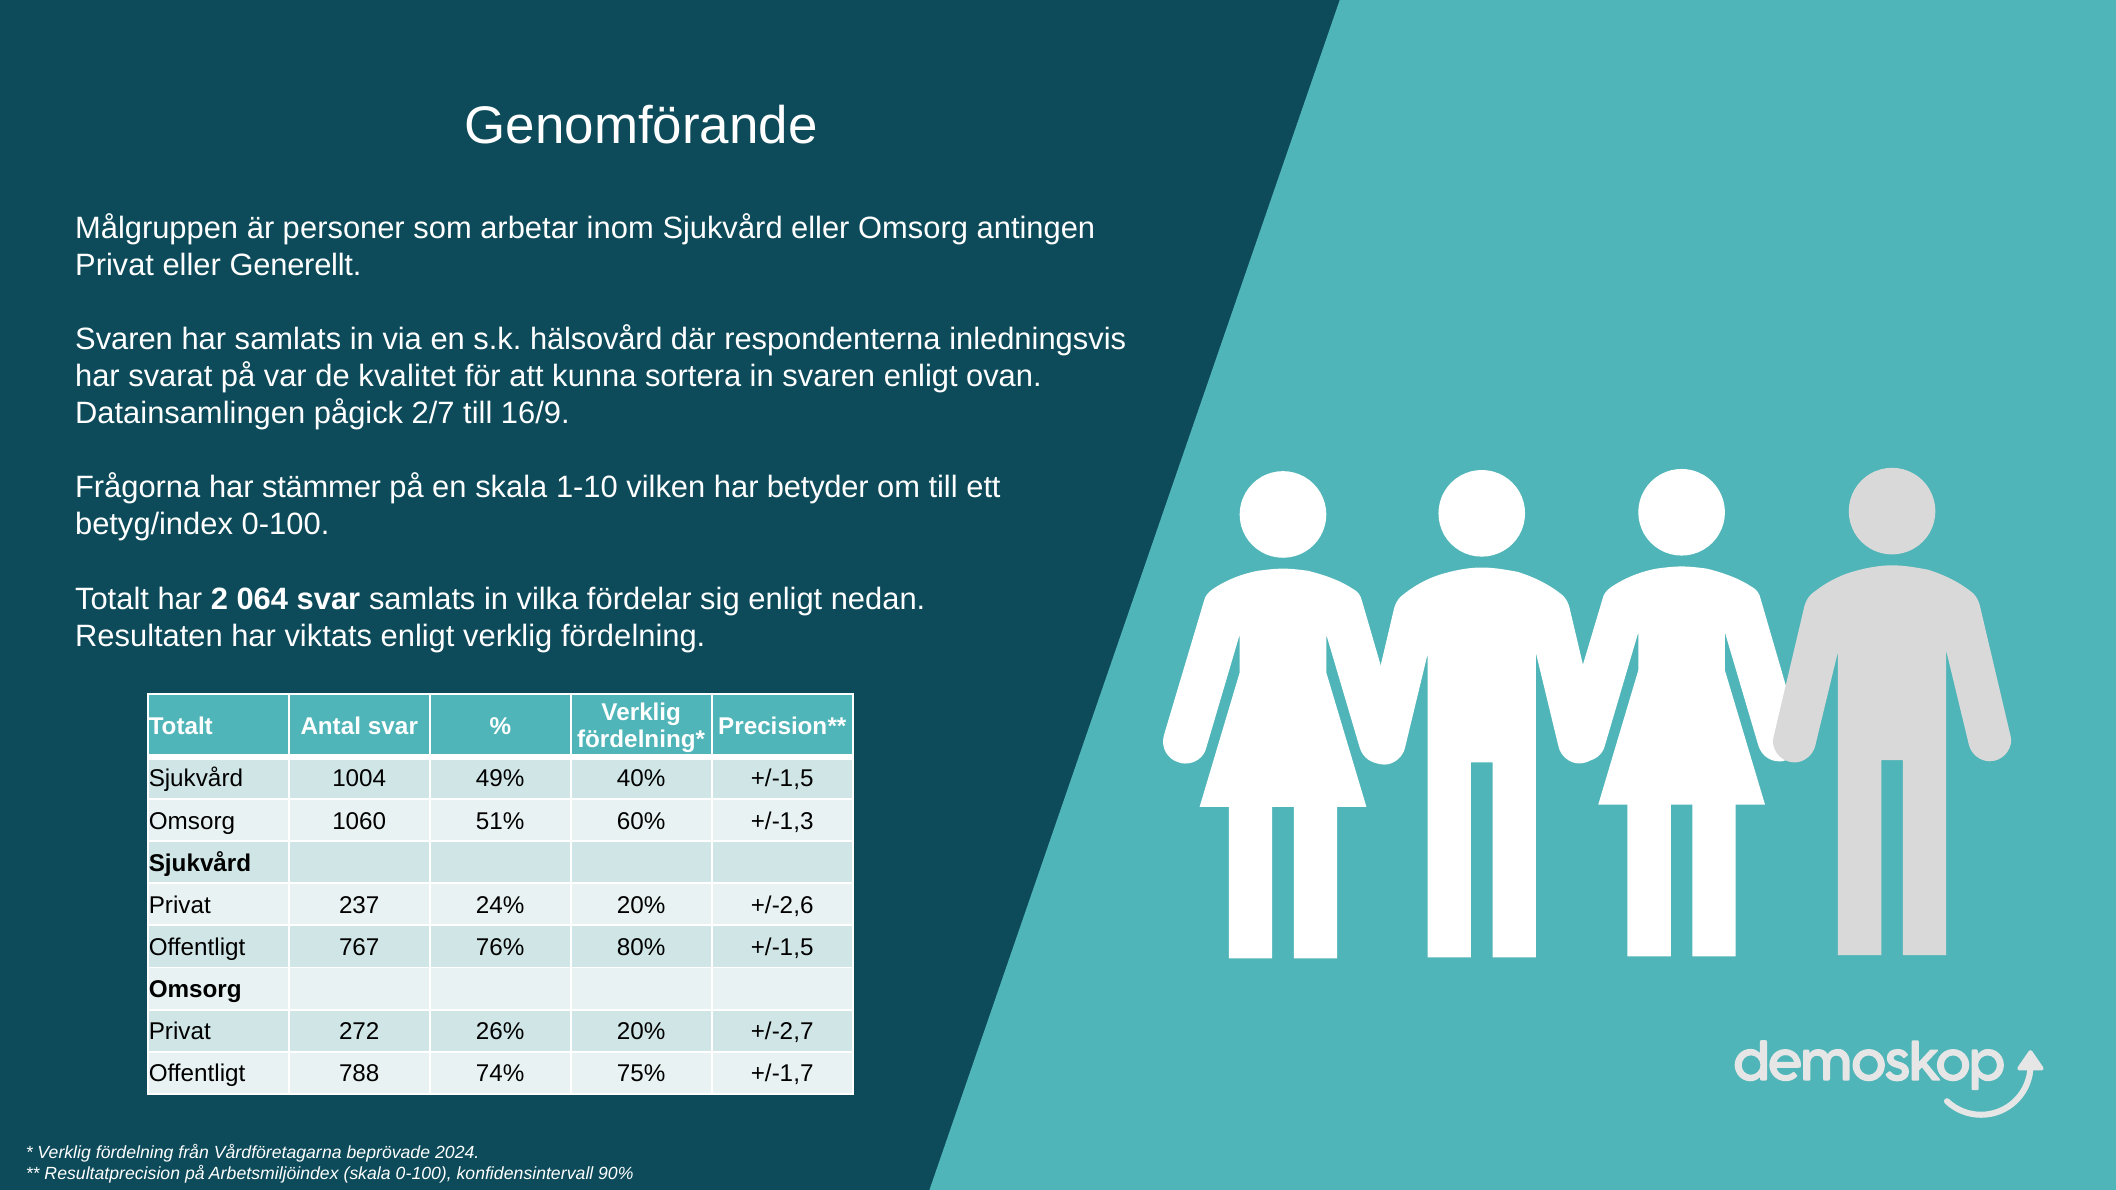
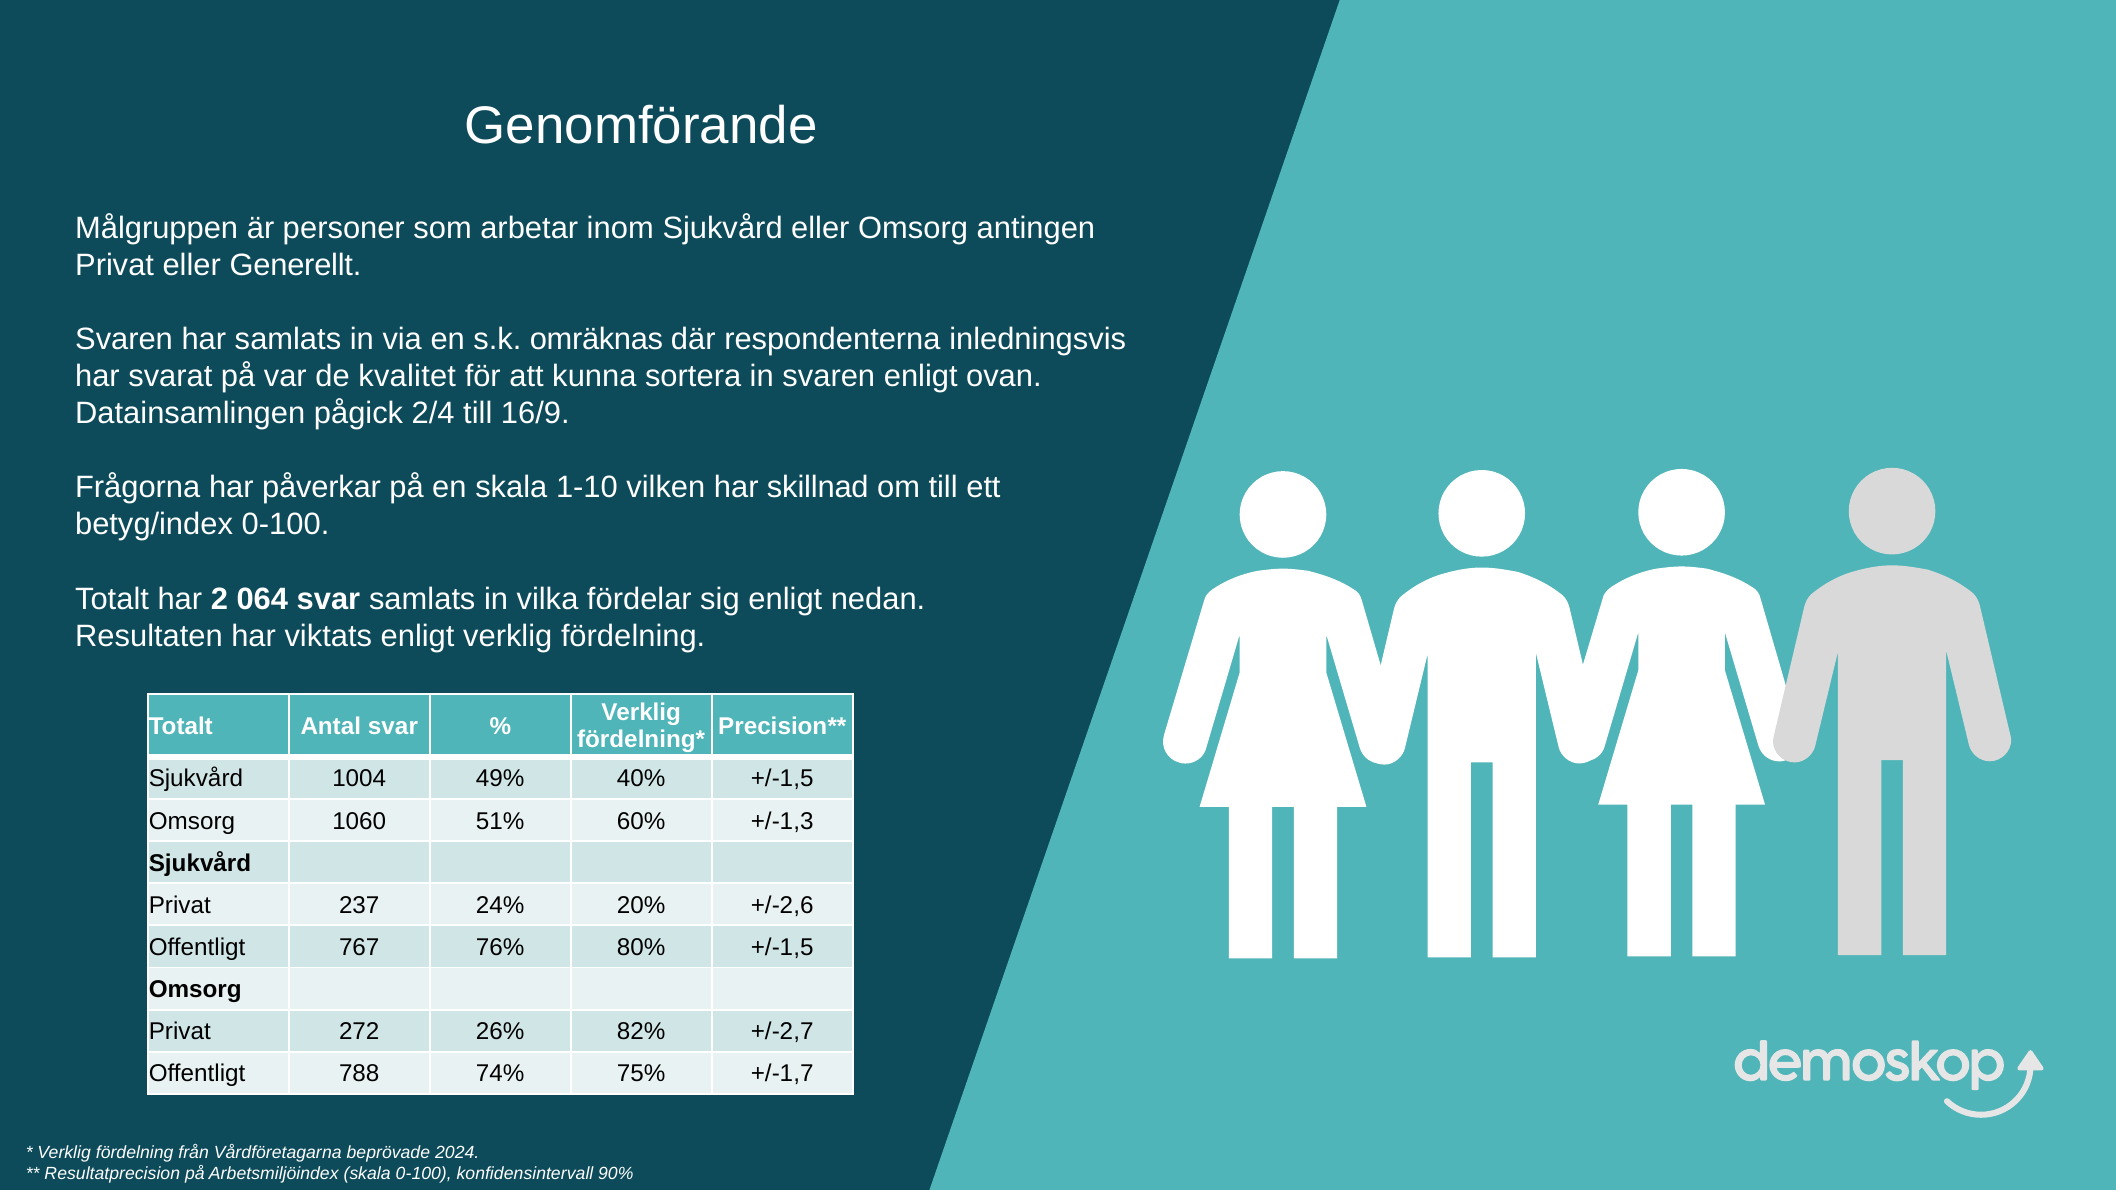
hälsovård: hälsovård -> omräknas (596, 340)
2/7: 2/7 -> 2/4 (433, 414)
stämmer: stämmer -> påverkar (322, 488)
betyder: betyder -> skillnad (818, 488)
26% 20%: 20% -> 82% (641, 1032)
